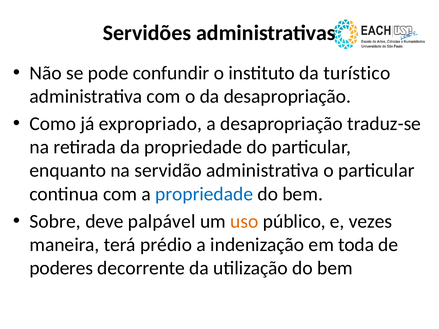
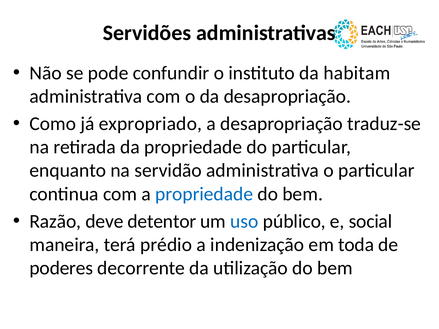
turístico: turístico -> habitam (357, 73)
Sobre: Sobre -> Razão (55, 221)
palpável: palpável -> detentor (162, 221)
uso colour: orange -> blue (244, 221)
vezes: vezes -> social (371, 221)
